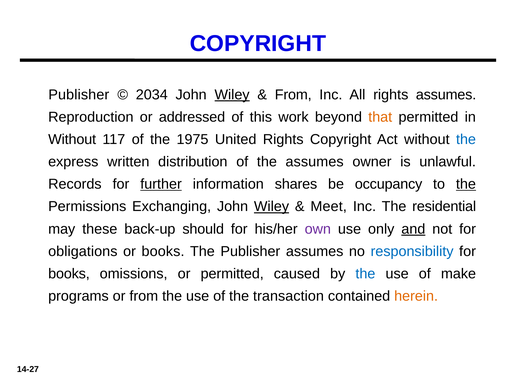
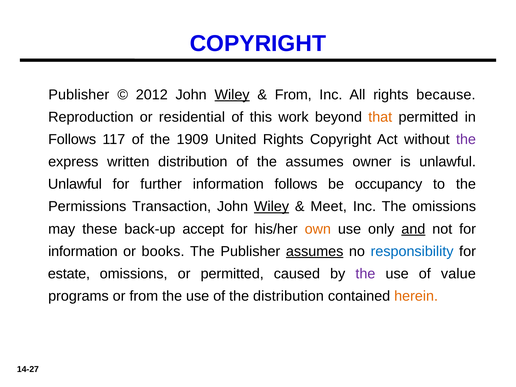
2034: 2034 -> 2012 (152, 95)
rights assumes: assumes -> because (446, 95)
addressed: addressed -> residential (192, 117)
Without: Without -> Follows (72, 139)
1975: 1975 -> 1909 (192, 139)
the colour: blue -> purple (466, 139)
Records: Records -> Unlawful (75, 184)
further underline: present -> none (161, 184)
information shares: shares -> follows (296, 184)
the underline: present -> none (466, 184)
Exchanging: Exchanging -> Transaction (172, 207)
The residential: residential -> omissions (444, 207)
should: should -> accept (203, 229)
own colour: purple -> orange (318, 229)
obligations: obligations -> information (83, 251)
assumes underline: none -> present (315, 251)
books: books -> estate (69, 274)
the colour: blue -> purple (365, 274)
make: make -> value (458, 274)
the transaction: transaction -> distribution (288, 296)
